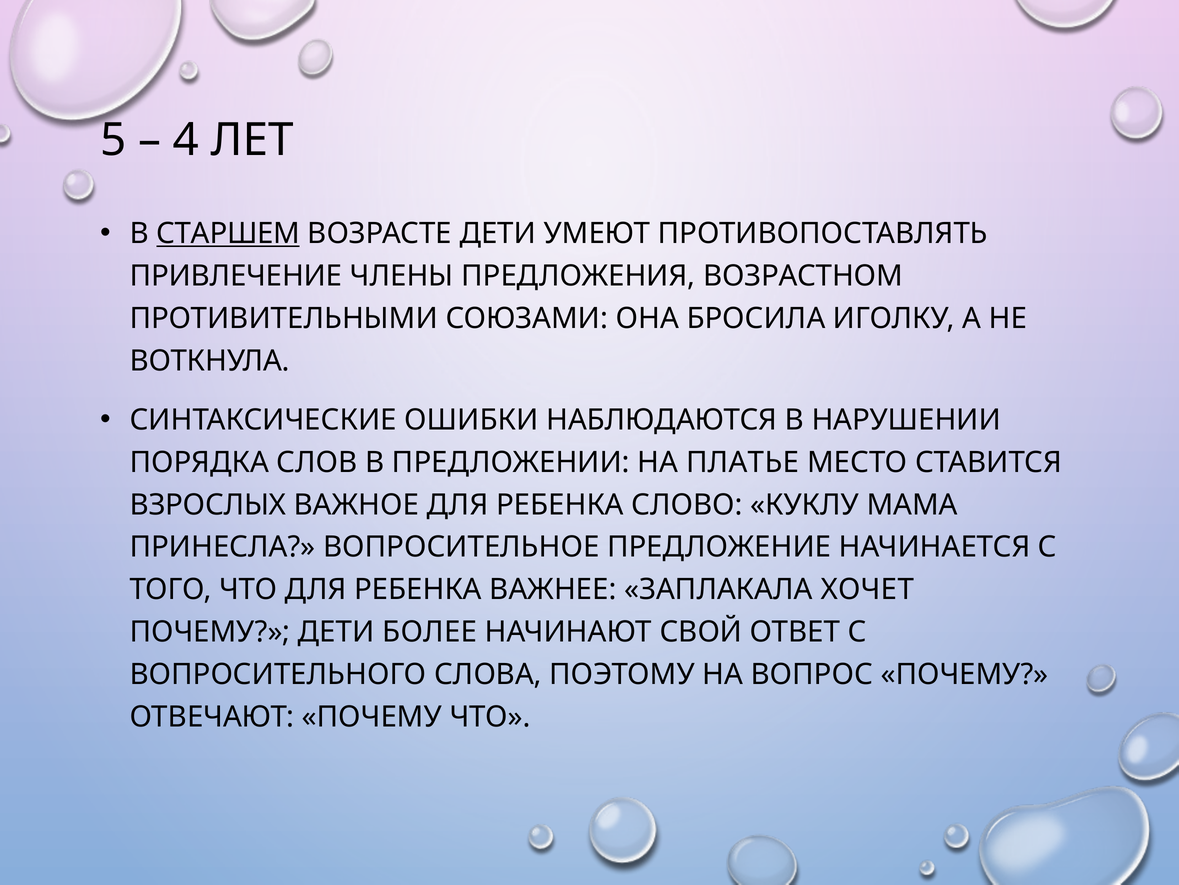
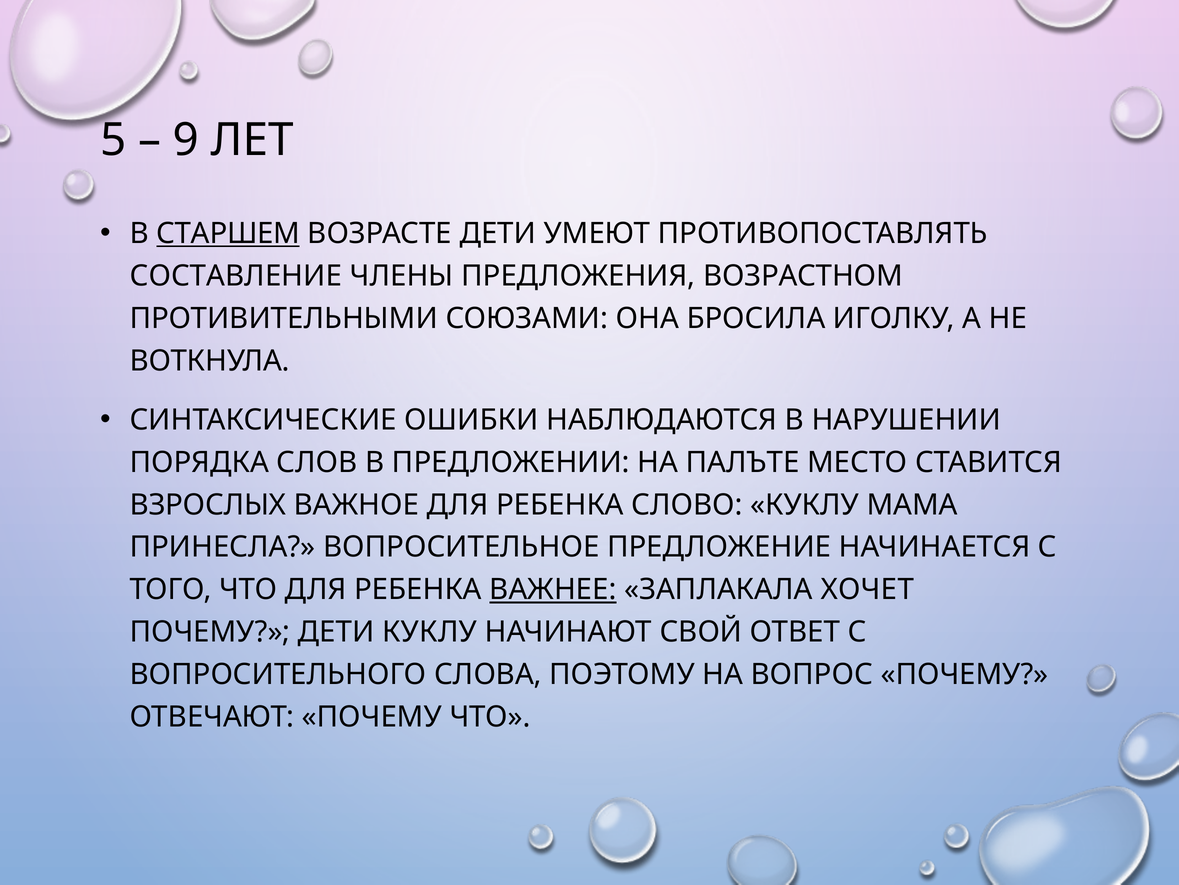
4: 4 -> 9 (186, 140)
ПРИВЛЕЧЕНИЕ: ПРИВЛЕЧЕНИЕ -> СОСТАВЛЕНИЕ (236, 276)
ПЛАТЬЕ: ПЛАТЬЕ -> ПАЛЪТЕ (743, 462)
ВАЖНЕЕ underline: none -> present (553, 589)
ДЕТИ БОЛЕЕ: БОЛЕЕ -> КУКЛУ (430, 632)
